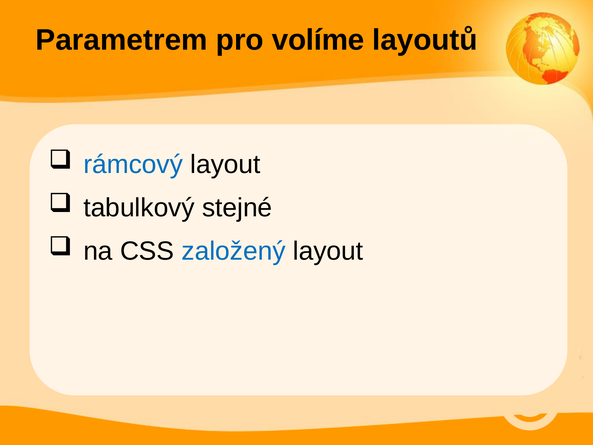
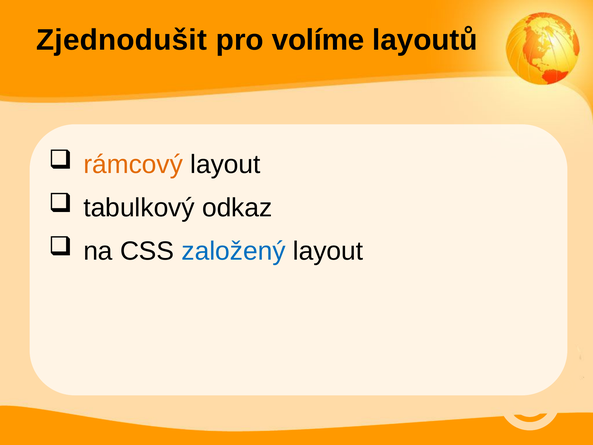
Parametrem: Parametrem -> Zjednodušit (122, 40)
rámcový colour: blue -> orange (133, 164)
stejné: stejné -> odkaz (237, 208)
